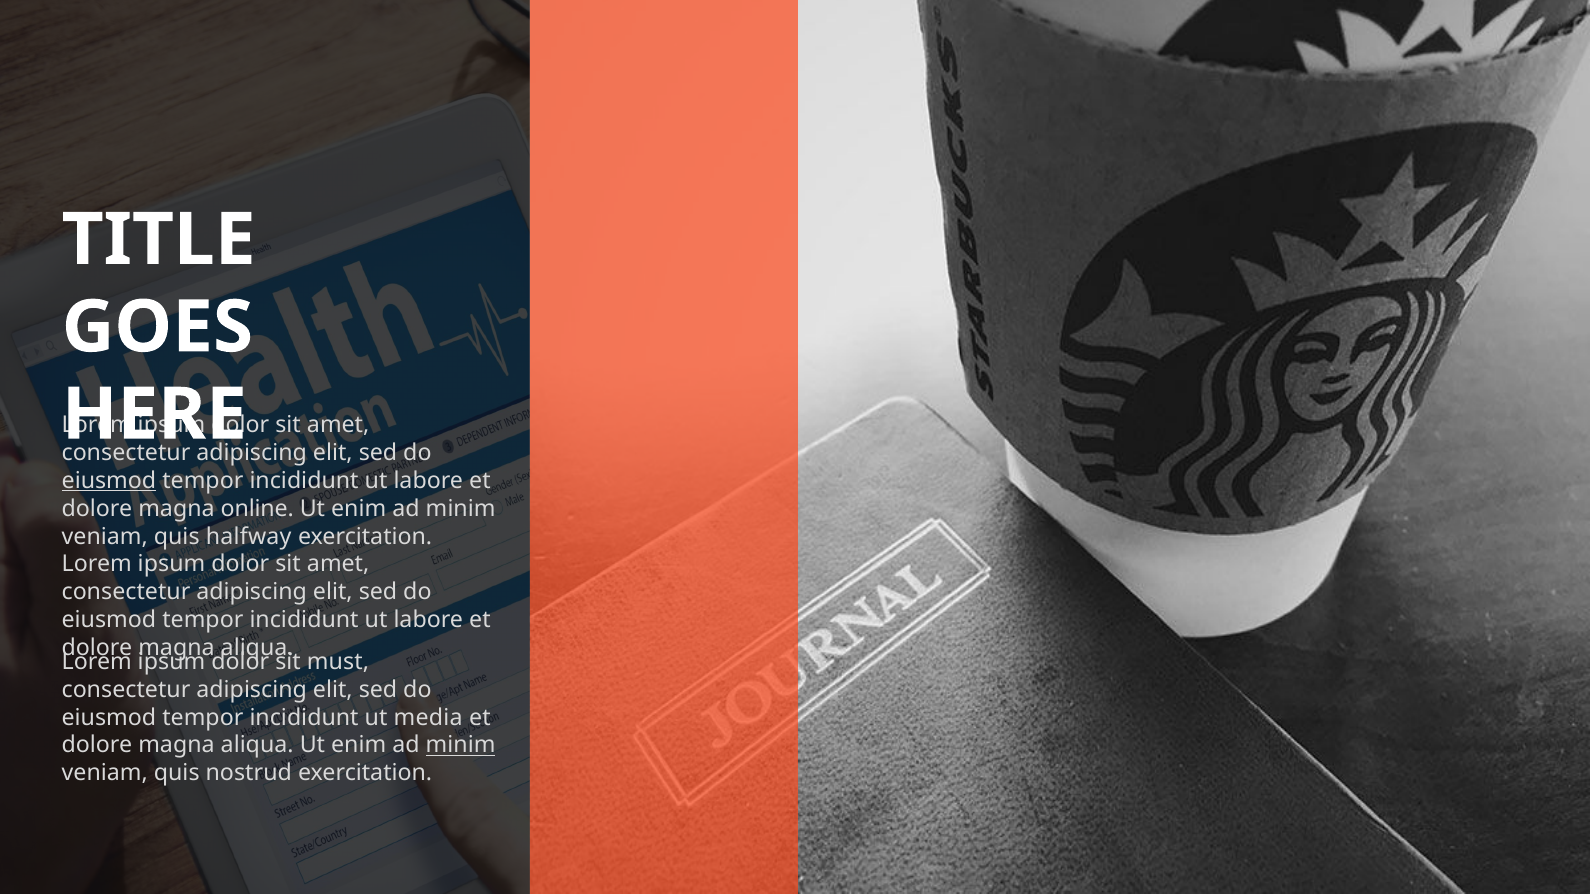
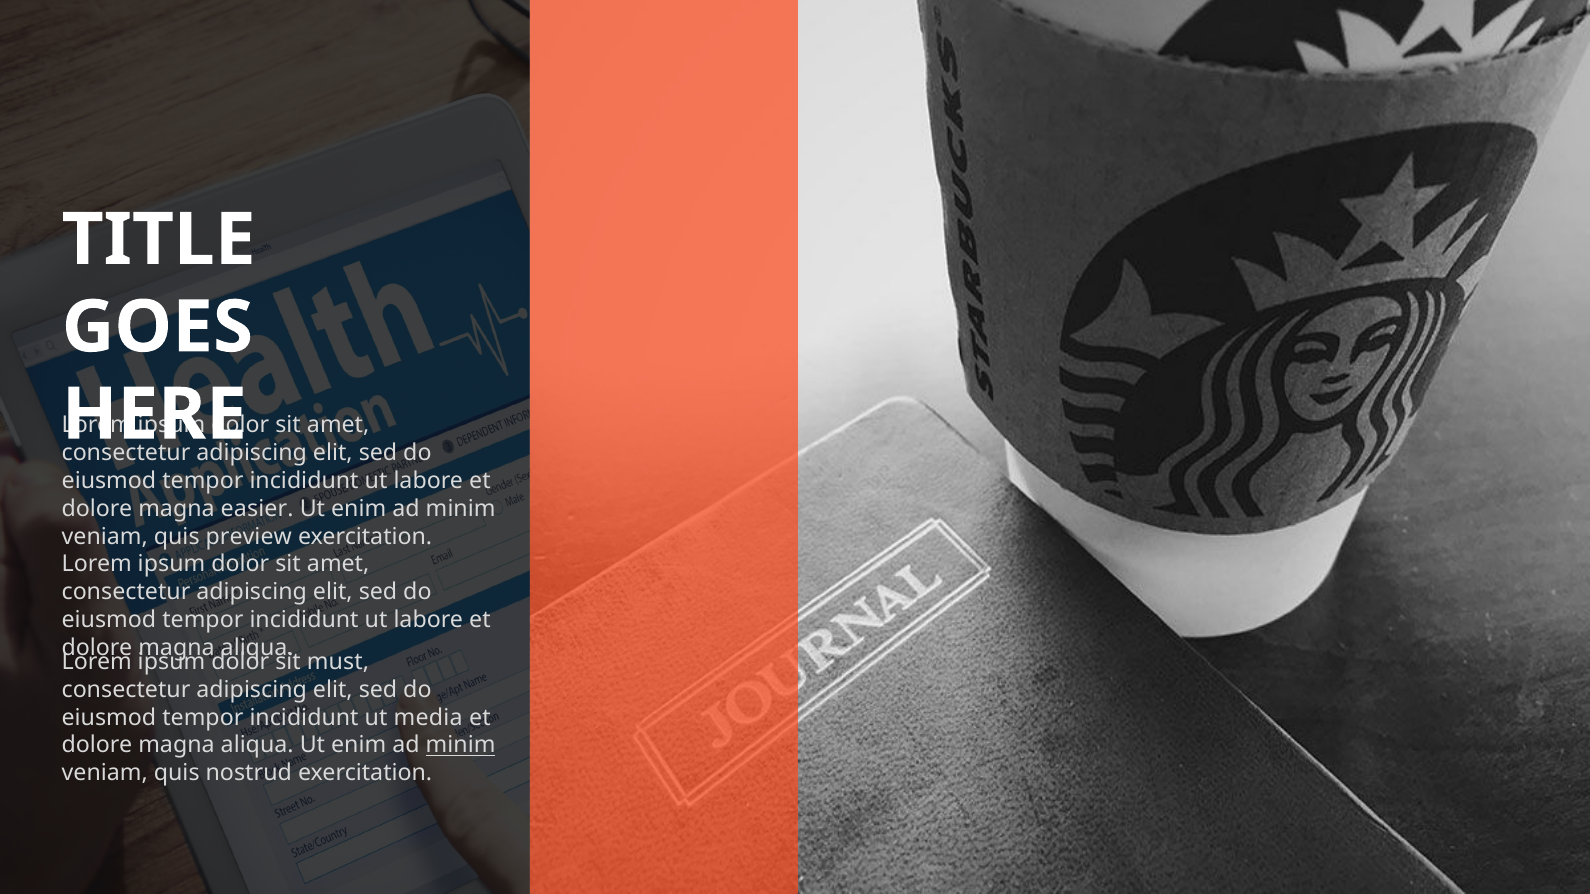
eiusmod underline: present -> none (109, 481)
online: online -> easier (257, 509)
halfway: halfway -> preview (249, 537)
